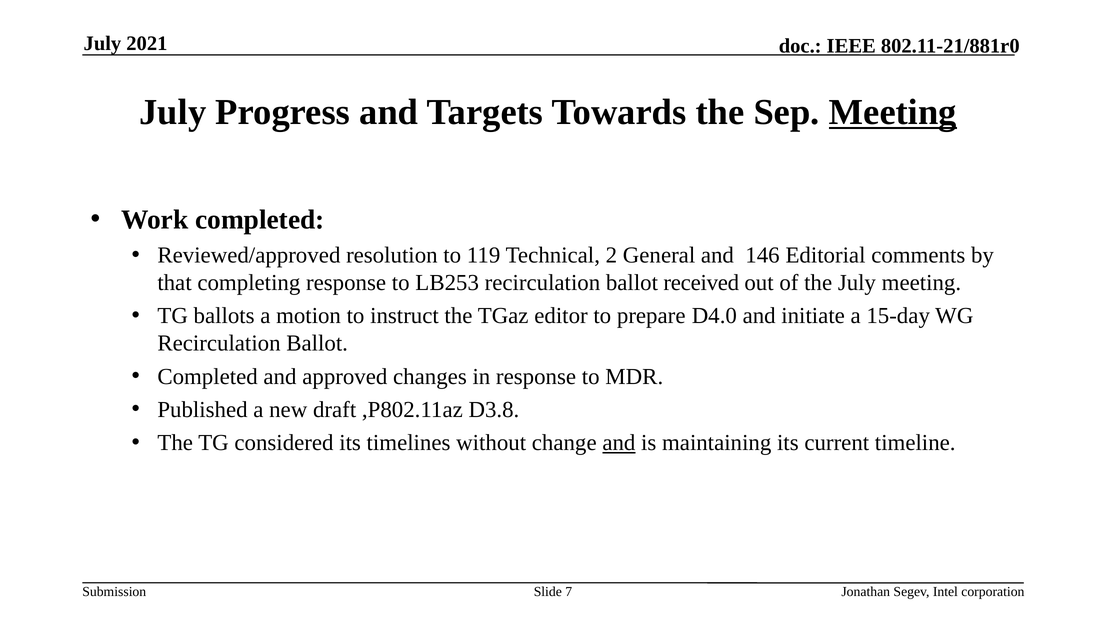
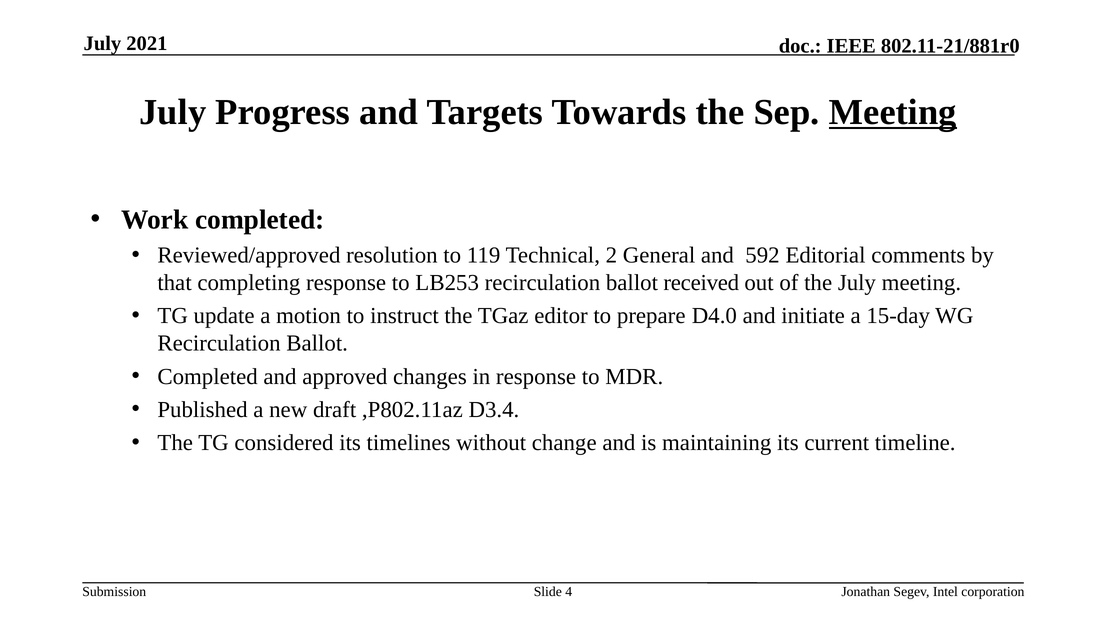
146: 146 -> 592 (763, 255)
ballots: ballots -> update (224, 316)
D3.8: D3.8 -> D3.4 (494, 410)
and underline: present -> none (619, 443)
7: 7 -> 4 (569, 592)
